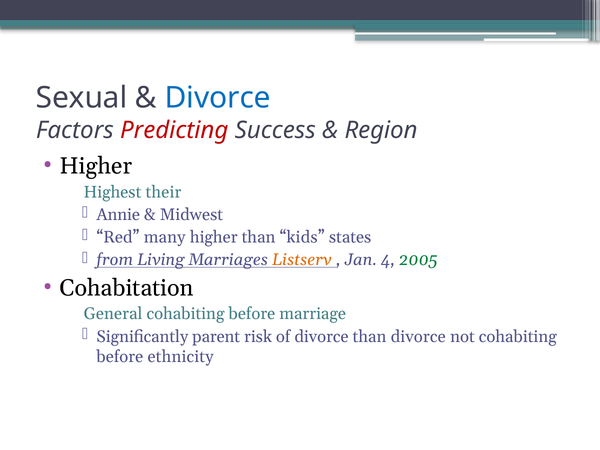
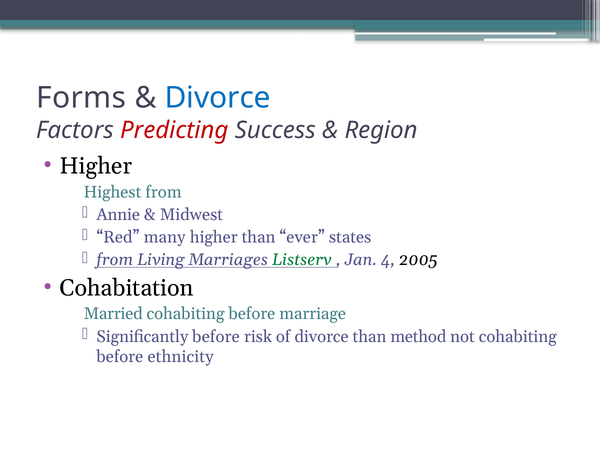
Sexual: Sexual -> Forms (81, 98)
Highest their: their -> from (164, 192)
kids: kids -> ever (302, 237)
Listserv colour: orange -> green (302, 260)
2005 colour: green -> black (418, 260)
General: General -> Married (113, 314)
Significantly parent: parent -> before (216, 336)
than divorce: divorce -> method (418, 336)
